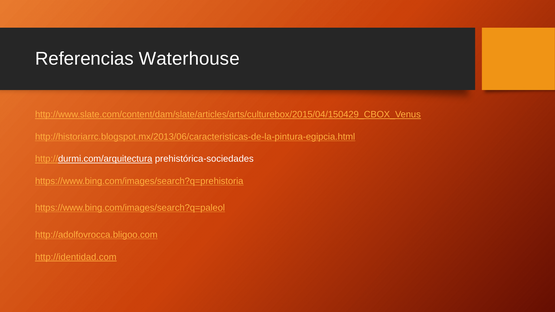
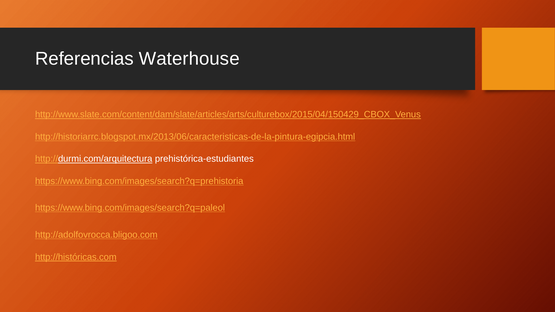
prehistórica-sociedades: prehistórica-sociedades -> prehistórica-estudiantes (204, 159)
http://identidad.com: http://identidad.com -> http://históricas.com (76, 257)
